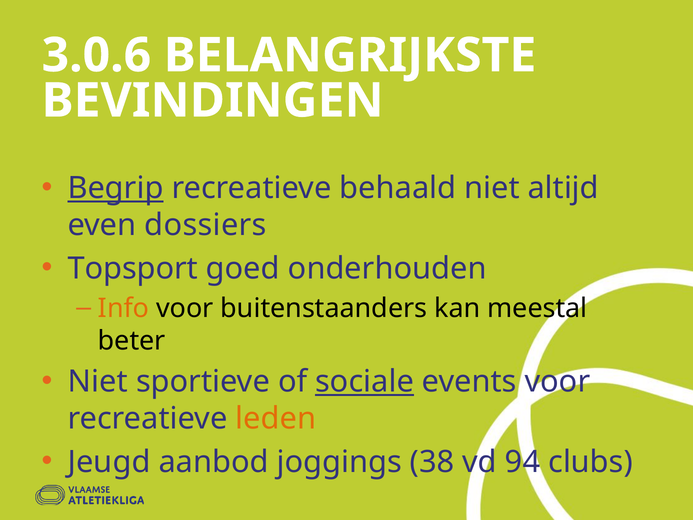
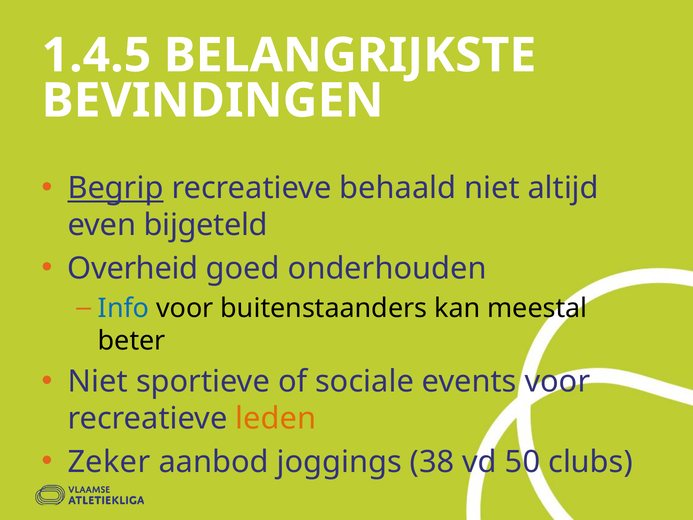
3.0.6: 3.0.6 -> 1.4.5 (96, 55)
dossiers: dossiers -> bijgeteld (206, 225)
Topsport: Topsport -> Overheid (133, 268)
Info colour: orange -> blue (124, 308)
sociale underline: present -> none (365, 382)
Jeugd: Jeugd -> Zeker (109, 462)
94: 94 -> 50 (523, 462)
